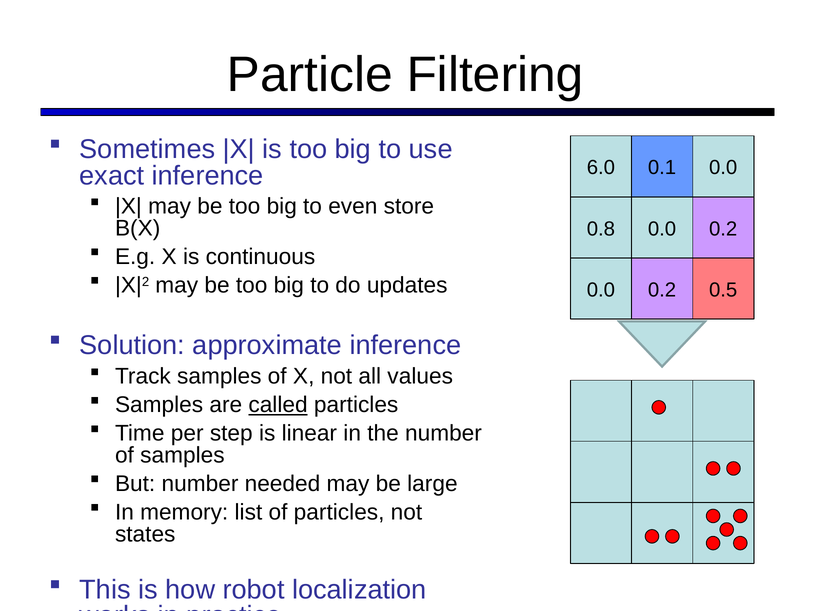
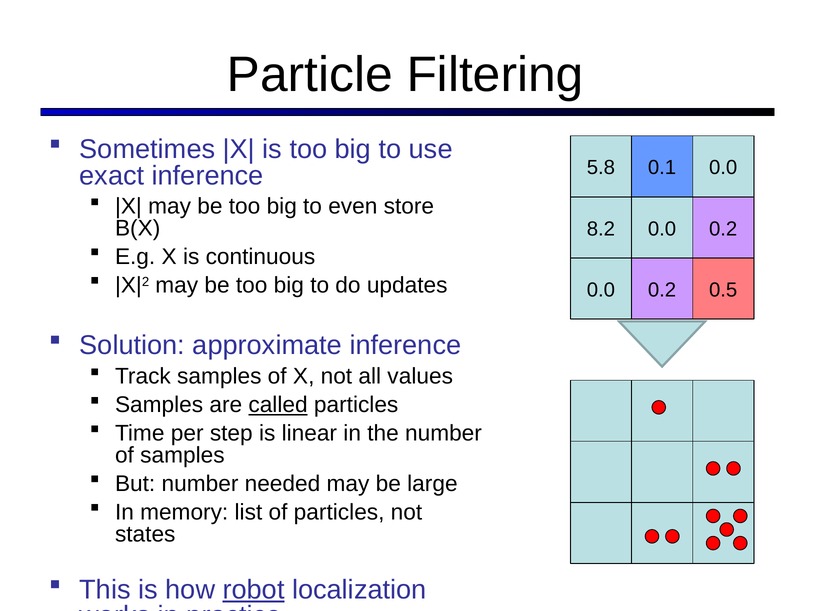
6.0: 6.0 -> 5.8 (601, 168)
0.8: 0.8 -> 8.2 (601, 229)
robot underline: none -> present (254, 590)
